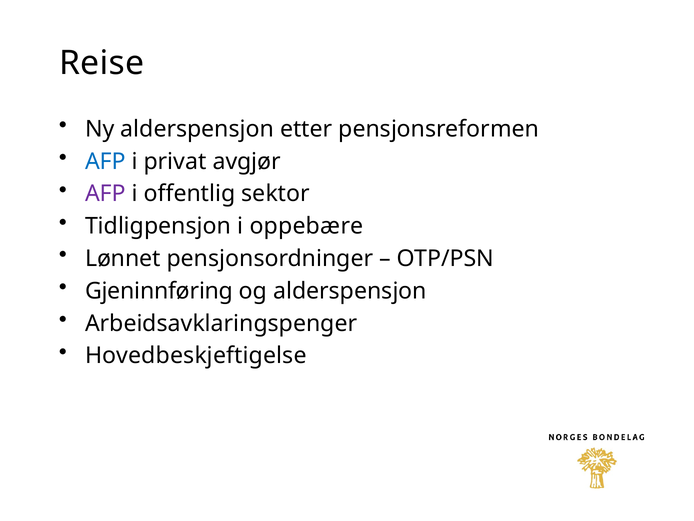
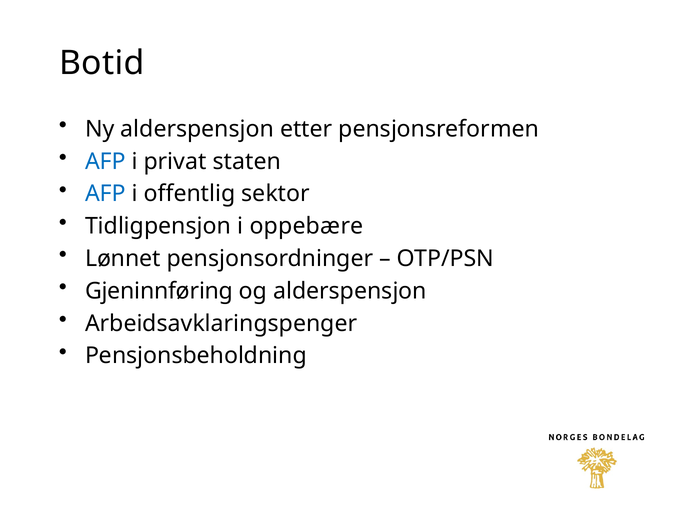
Reise: Reise -> Botid (102, 63)
avgjør: avgjør -> staten (247, 161)
AFP colour: purple -> blue (105, 194)
Hovedbeskjeftigelse: Hovedbeskjeftigelse -> Pensjonsbeholdning (196, 356)
